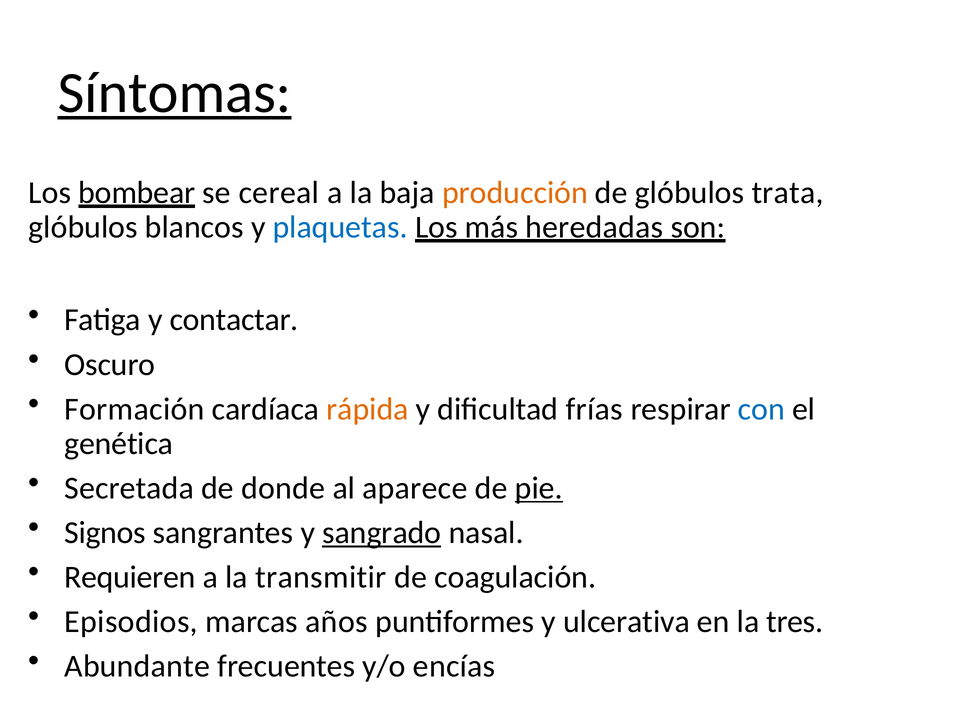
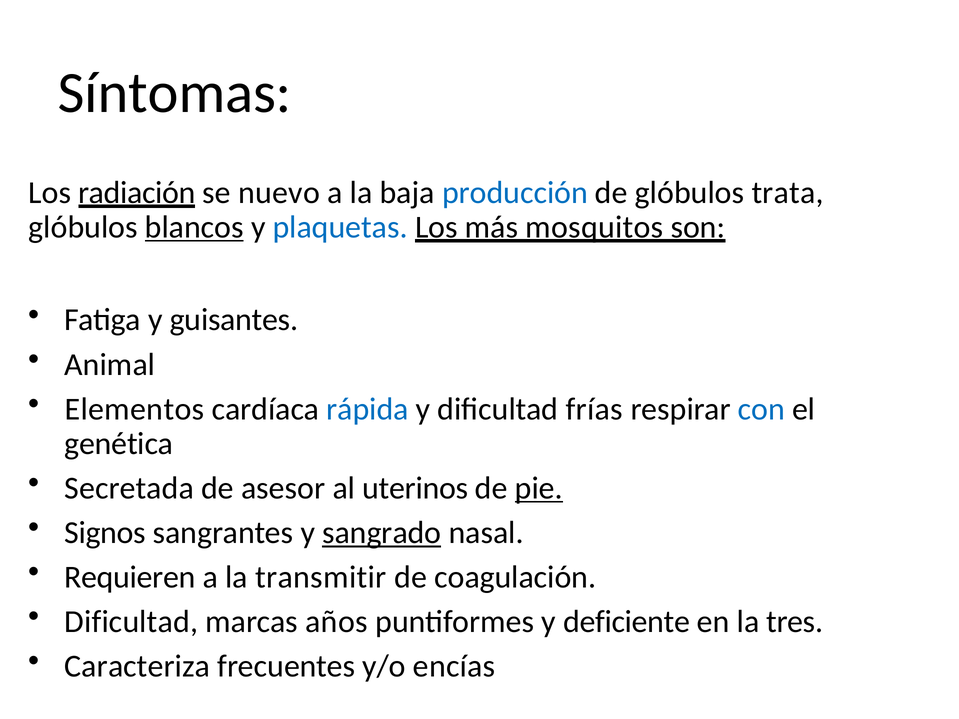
Síntomas underline: present -> none (175, 93)
bombear: bombear -> radiación (137, 193)
cereal: cereal -> nuevo (279, 193)
producción colour: orange -> blue (515, 193)
blancos underline: none -> present (194, 227)
heredadas: heredadas -> mosquitos (594, 227)
contactar: contactar -> guisantes (234, 320)
Oscuro: Oscuro -> Animal (110, 365)
Formación: Formación -> Elementos (134, 409)
rápida colour: orange -> blue (367, 409)
donde: donde -> asesor (283, 488)
aparece: aparece -> uterinos (415, 488)
Episodios: Episodios -> Dificultad (131, 622)
ulcerativa: ulcerativa -> deficiente (627, 622)
Abundante: Abundante -> Caracteriza (137, 666)
